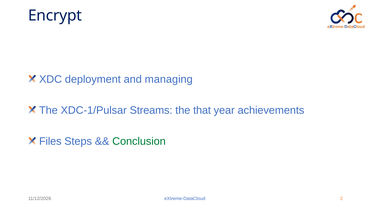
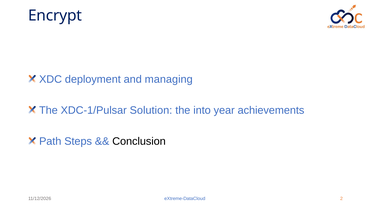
Streams: Streams -> Solution (151, 111)
that: that -> into (202, 111)
Files: Files -> Path (50, 142)
Conclusion colour: green -> black (139, 142)
